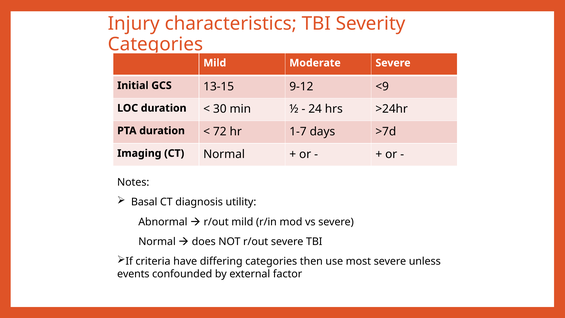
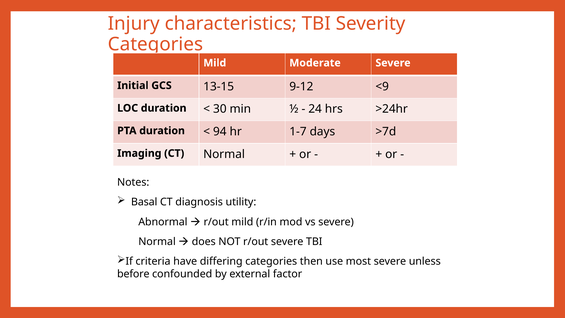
72: 72 -> 94 (220, 132)
events: events -> before (133, 274)
